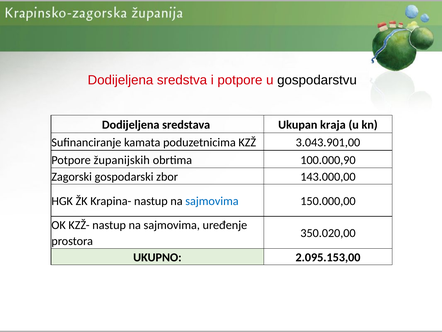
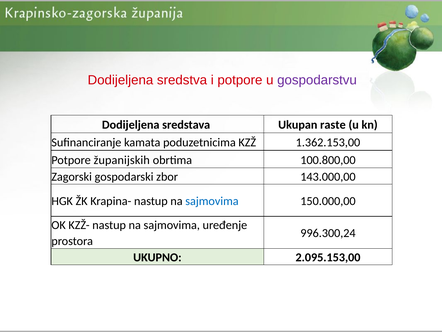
gospodarstvu colour: black -> purple (317, 80)
kraja: kraja -> raste (333, 125)
3.043.901,00: 3.043.901,00 -> 1.362.153,00 (328, 142)
100.000,90: 100.000,90 -> 100.800,00 (328, 160)
350.020,00: 350.020,00 -> 996.300,24 (328, 233)
